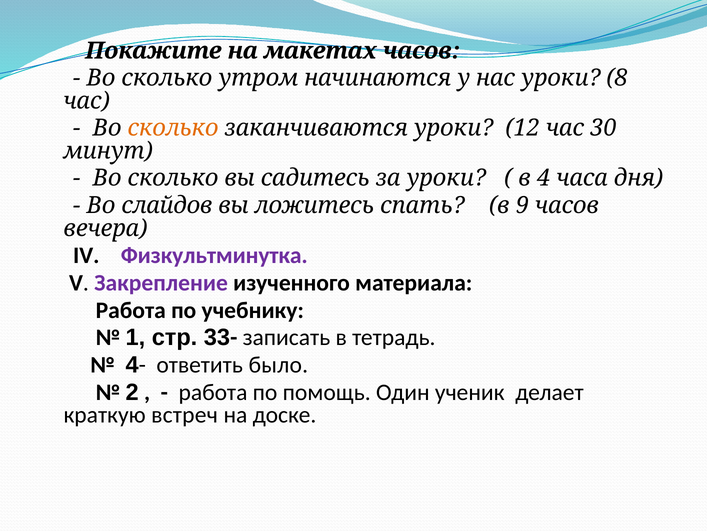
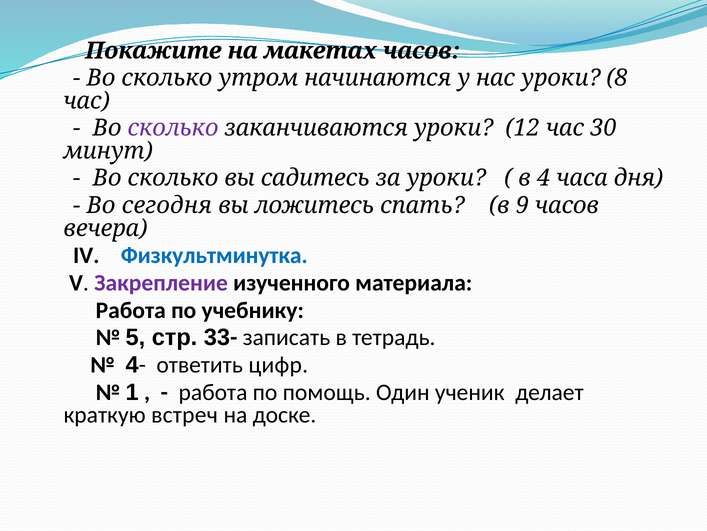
сколько colour: orange -> purple (173, 128)
слайдов: слайдов -> сегодня (167, 205)
Физкультминутка colour: purple -> blue (214, 255)
1: 1 -> 5 (135, 337)
было: было -> цифр (278, 365)
2: 2 -> 1 (132, 392)
